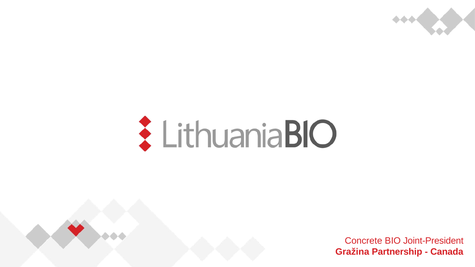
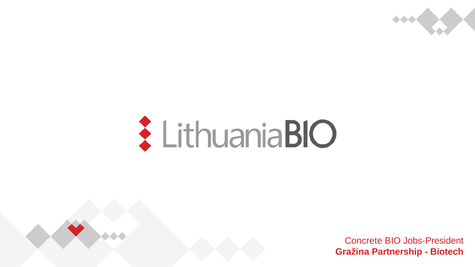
Joint-President: Joint-President -> Jobs-President (433, 241)
Canada: Canada -> Biotech (447, 252)
